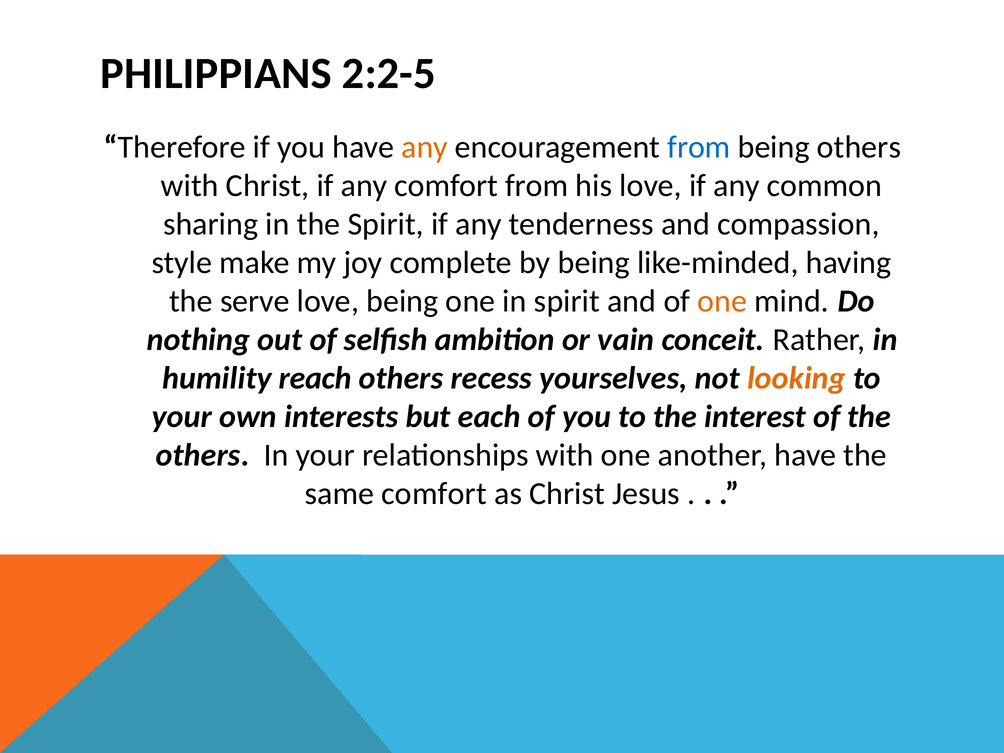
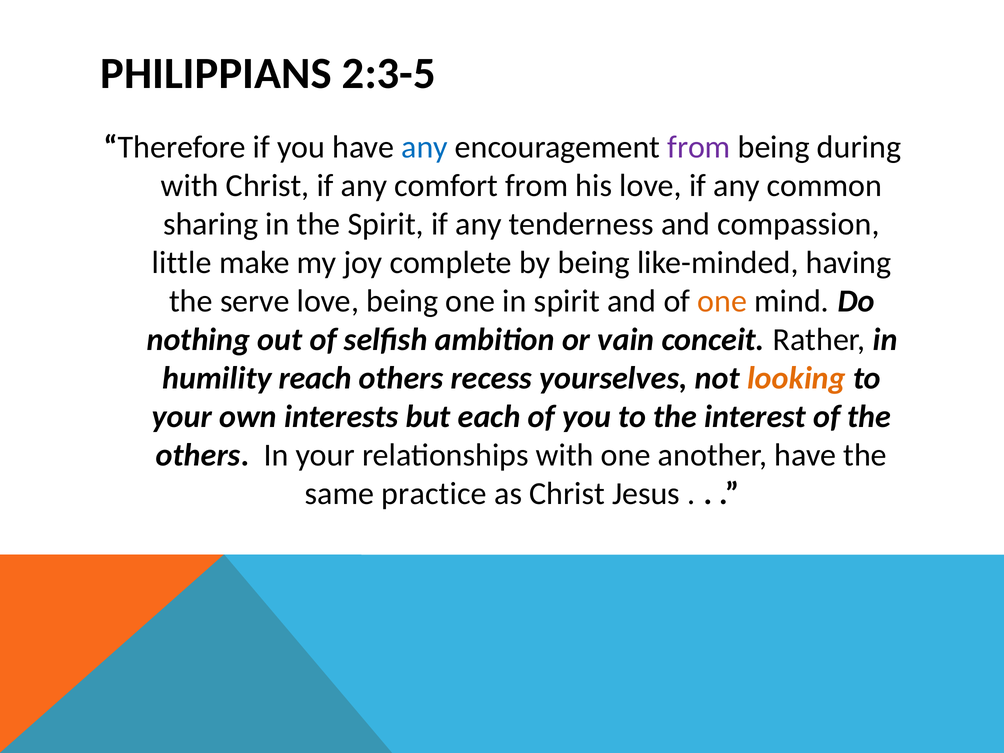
2:2-5: 2:2-5 -> 2:3-5 (389, 73)
any colour: orange -> blue (424, 147)
from colour: blue -> purple (699, 147)
being others: others -> during (859, 147)
style: style -> little (182, 263)
same comfort: comfort -> practice (434, 493)
